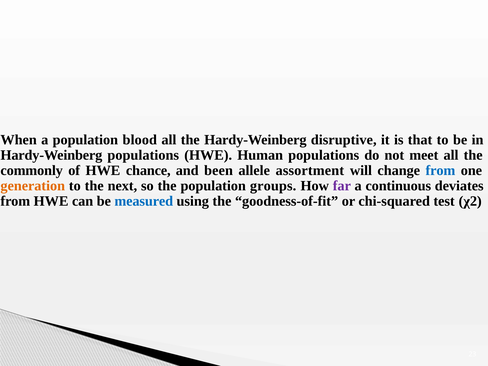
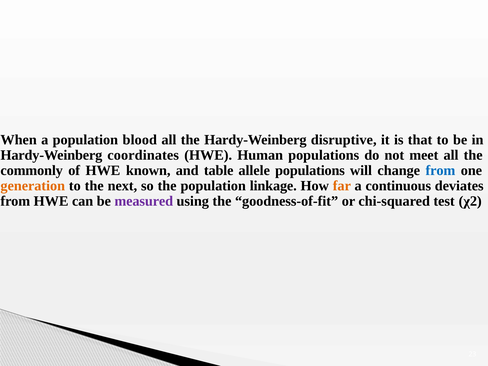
Hardy-Weinberg populations: populations -> coordinates (143, 155)
chance: chance -> known (148, 171)
been: been -> table (219, 171)
allele assortment: assortment -> populations (310, 171)
groups: groups -> linkage (273, 186)
far colour: purple -> orange (342, 186)
measured colour: blue -> purple (144, 201)
